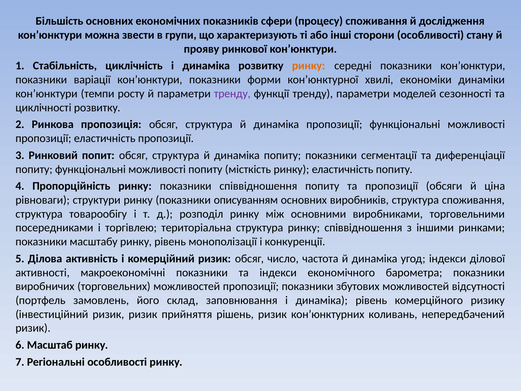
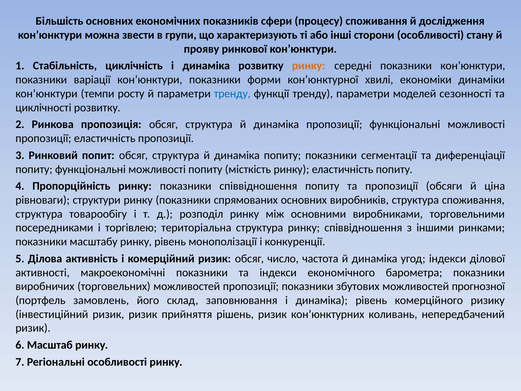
тренду colour: purple -> blue (232, 94)
описуванням: описуванням -> спрямованих (246, 200)
відсутності: відсутності -> прогнозної (478, 286)
